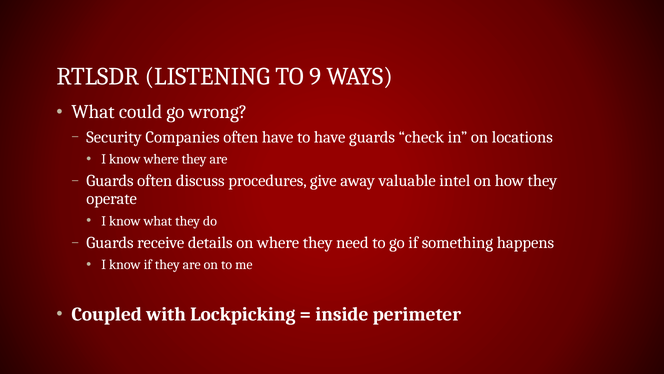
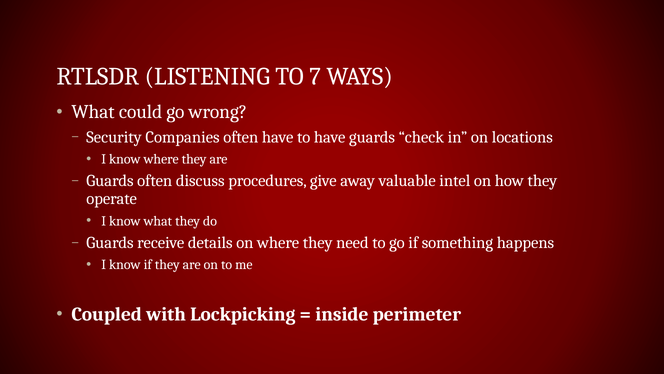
9: 9 -> 7 (315, 76)
